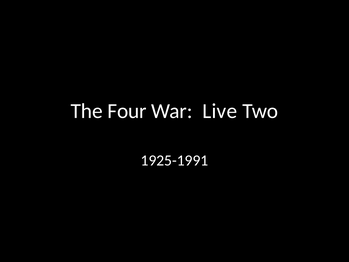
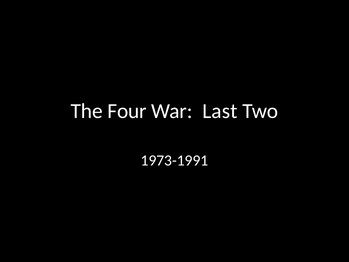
Live: Live -> Last (220, 111)
1925-1991: 1925-1991 -> 1973-1991 (174, 160)
